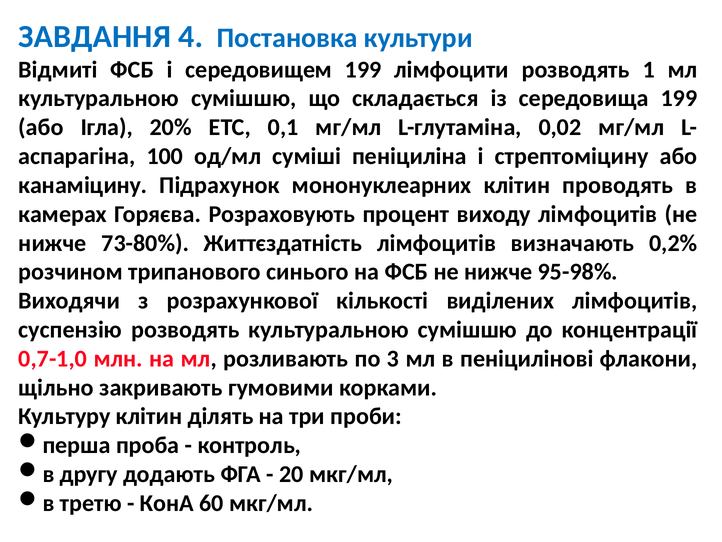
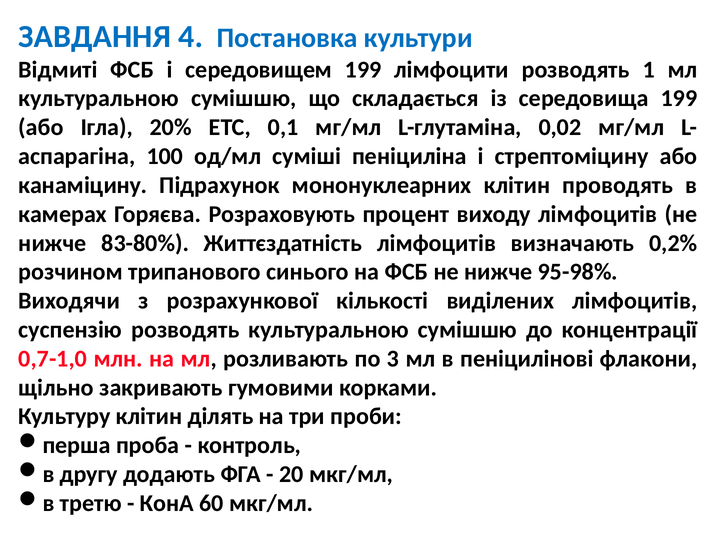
73-80%: 73-80% -> 83-80% (145, 243)
